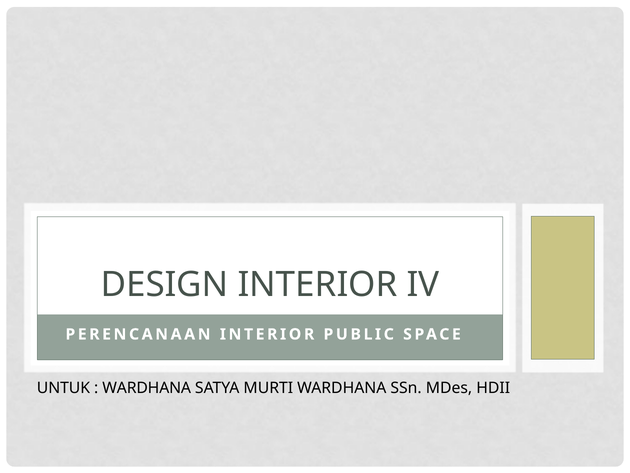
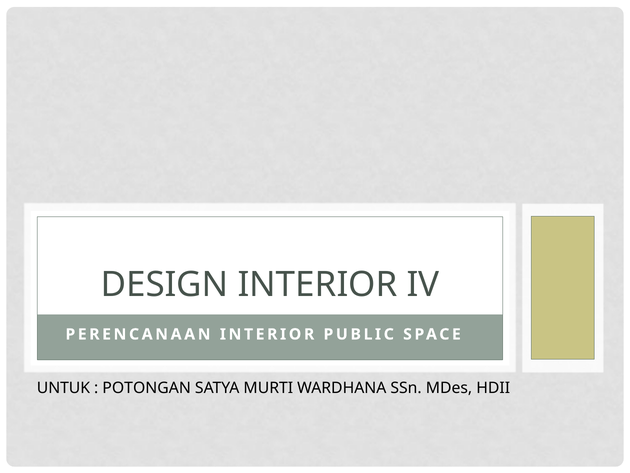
WARDHANA: WARDHANA -> POTONGAN (147, 387)
